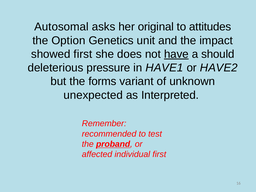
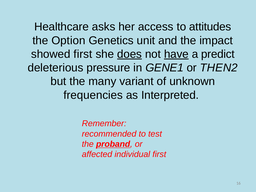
Autosomal: Autosomal -> Healthcare (62, 27)
original: original -> access (156, 27)
does underline: none -> present (130, 54)
should: should -> predict (218, 54)
HAVE1: HAVE1 -> GENE1 (165, 68)
HAVE2: HAVE2 -> THEN2 (219, 68)
forms: forms -> many (102, 81)
unexpected: unexpected -> frequencies (93, 95)
